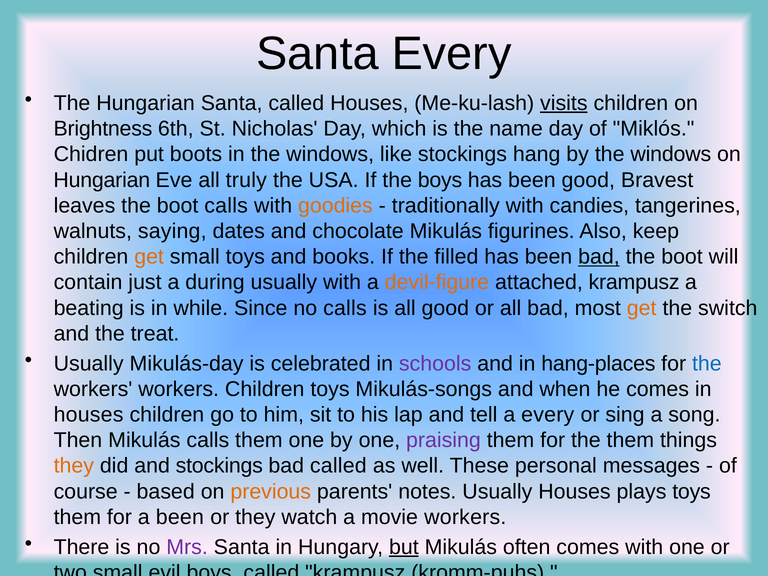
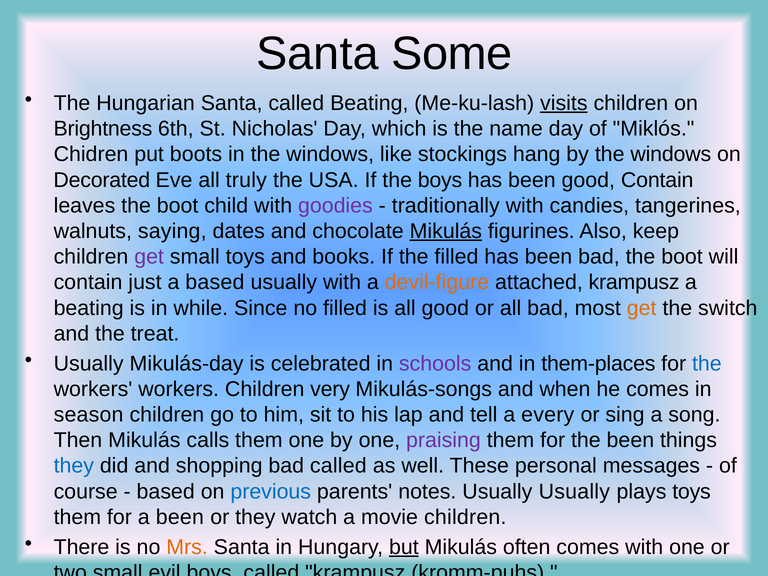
Santa Every: Every -> Some (452, 54)
called Houses: Houses -> Beating (369, 103)
Hungarian: Hungarian -> Decorated (102, 180)
good Bravest: Bravest -> Contain (657, 180)
boot calls: calls -> child (226, 206)
goodies colour: orange -> purple (335, 206)
Mikulás underline: none -> present (446, 231)
get colour: orange -> purple (149, 257)
bad underline: present -> none (599, 257)
a during: during -> based (215, 282)
no calls: calls -> filled (345, 308)
hang-places: hang-places -> them-places (598, 364)
Children toys: toys -> very (330, 389)
houses: houses -> season (89, 415)
the them: them -> been (630, 440)
they colour: orange -> blue (74, 466)
and stockings: stockings -> shopping (219, 466)
previous colour: orange -> blue (271, 492)
Usually Houses: Houses -> Usually (574, 492)
movie workers: workers -> children (465, 517)
Mrs colour: purple -> orange (187, 547)
